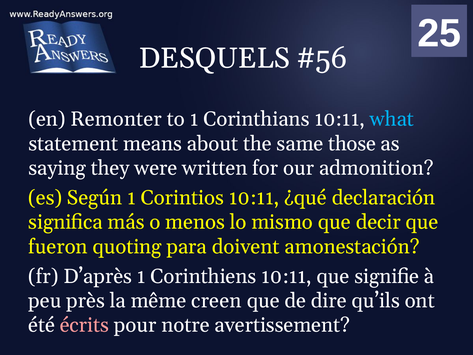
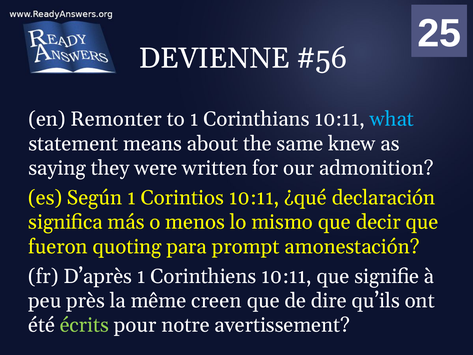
DESQUELS: DESQUELS -> DEVIENNE (214, 58)
those: those -> knew (352, 144)
doivent: doivent -> prompt (246, 247)
écrits colour: pink -> light green (84, 325)
